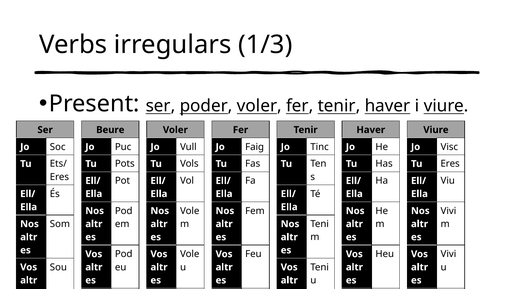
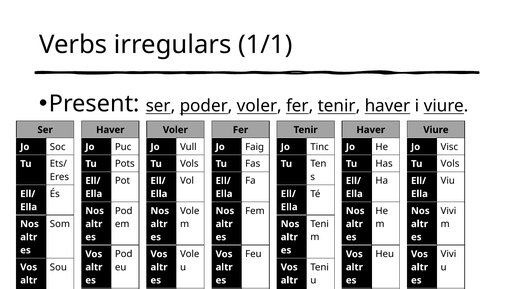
1/3: 1/3 -> 1/1 (265, 45)
Beure: Beure -> Haver (110, 130)
Eres: Eres -> Vols (450, 164)
